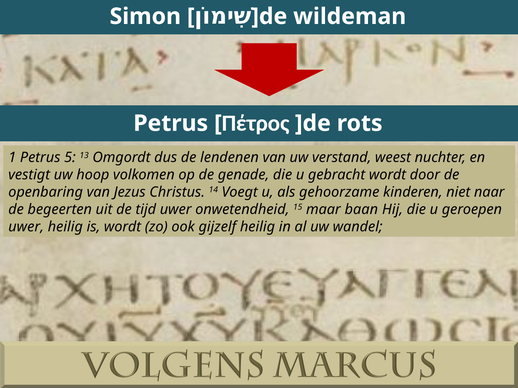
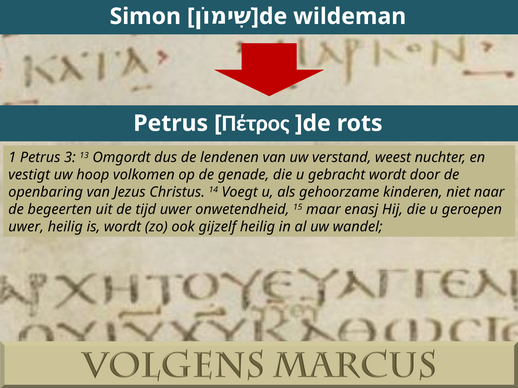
5: 5 -> 3 (70, 158)
baan: baan -> enasj (361, 210)
